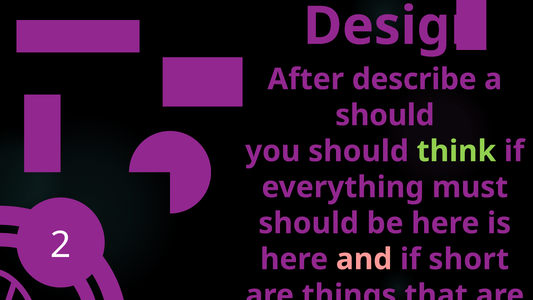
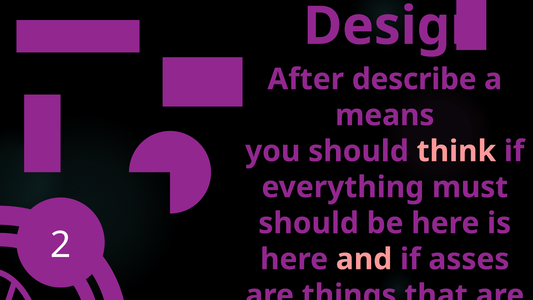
should: should -> means (385, 115)
think colour: light green -> pink (456, 151)
short: short -> asses (469, 259)
